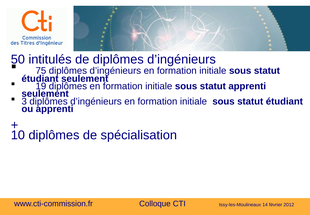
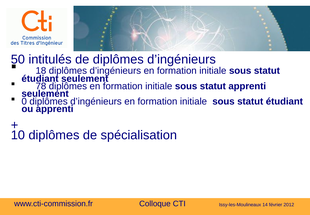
75: 75 -> 18 (41, 70)
19: 19 -> 78 (41, 86)
3: 3 -> 0 (24, 101)
